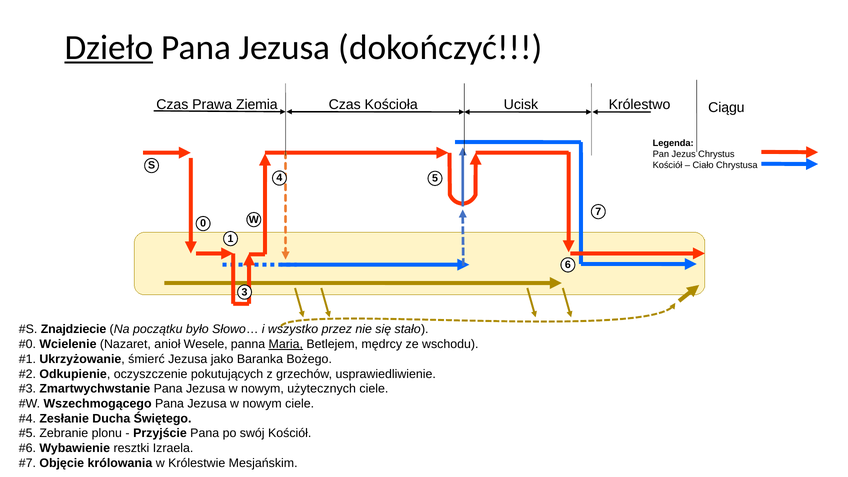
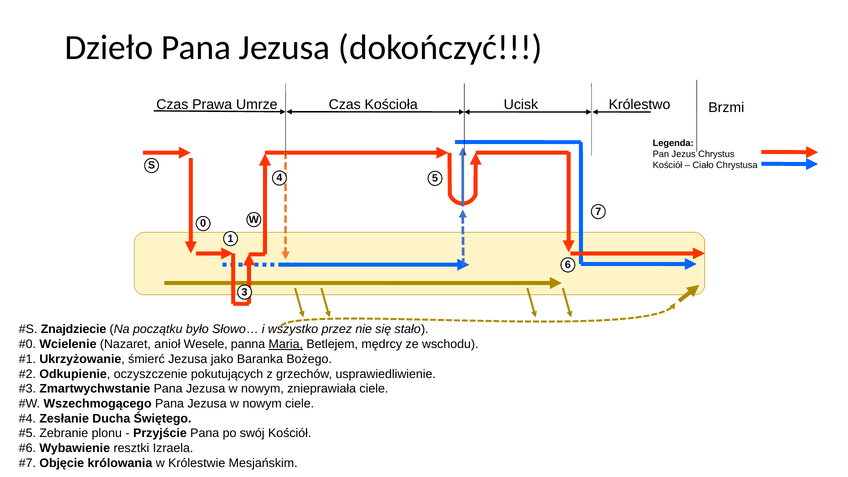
Dzieło underline: present -> none (109, 47)
Ziemia: Ziemia -> Umrze (257, 105)
Ciągu: Ciągu -> Brzmi (726, 107)
użytecznych: użytecznych -> znieprawiała (322, 389)
